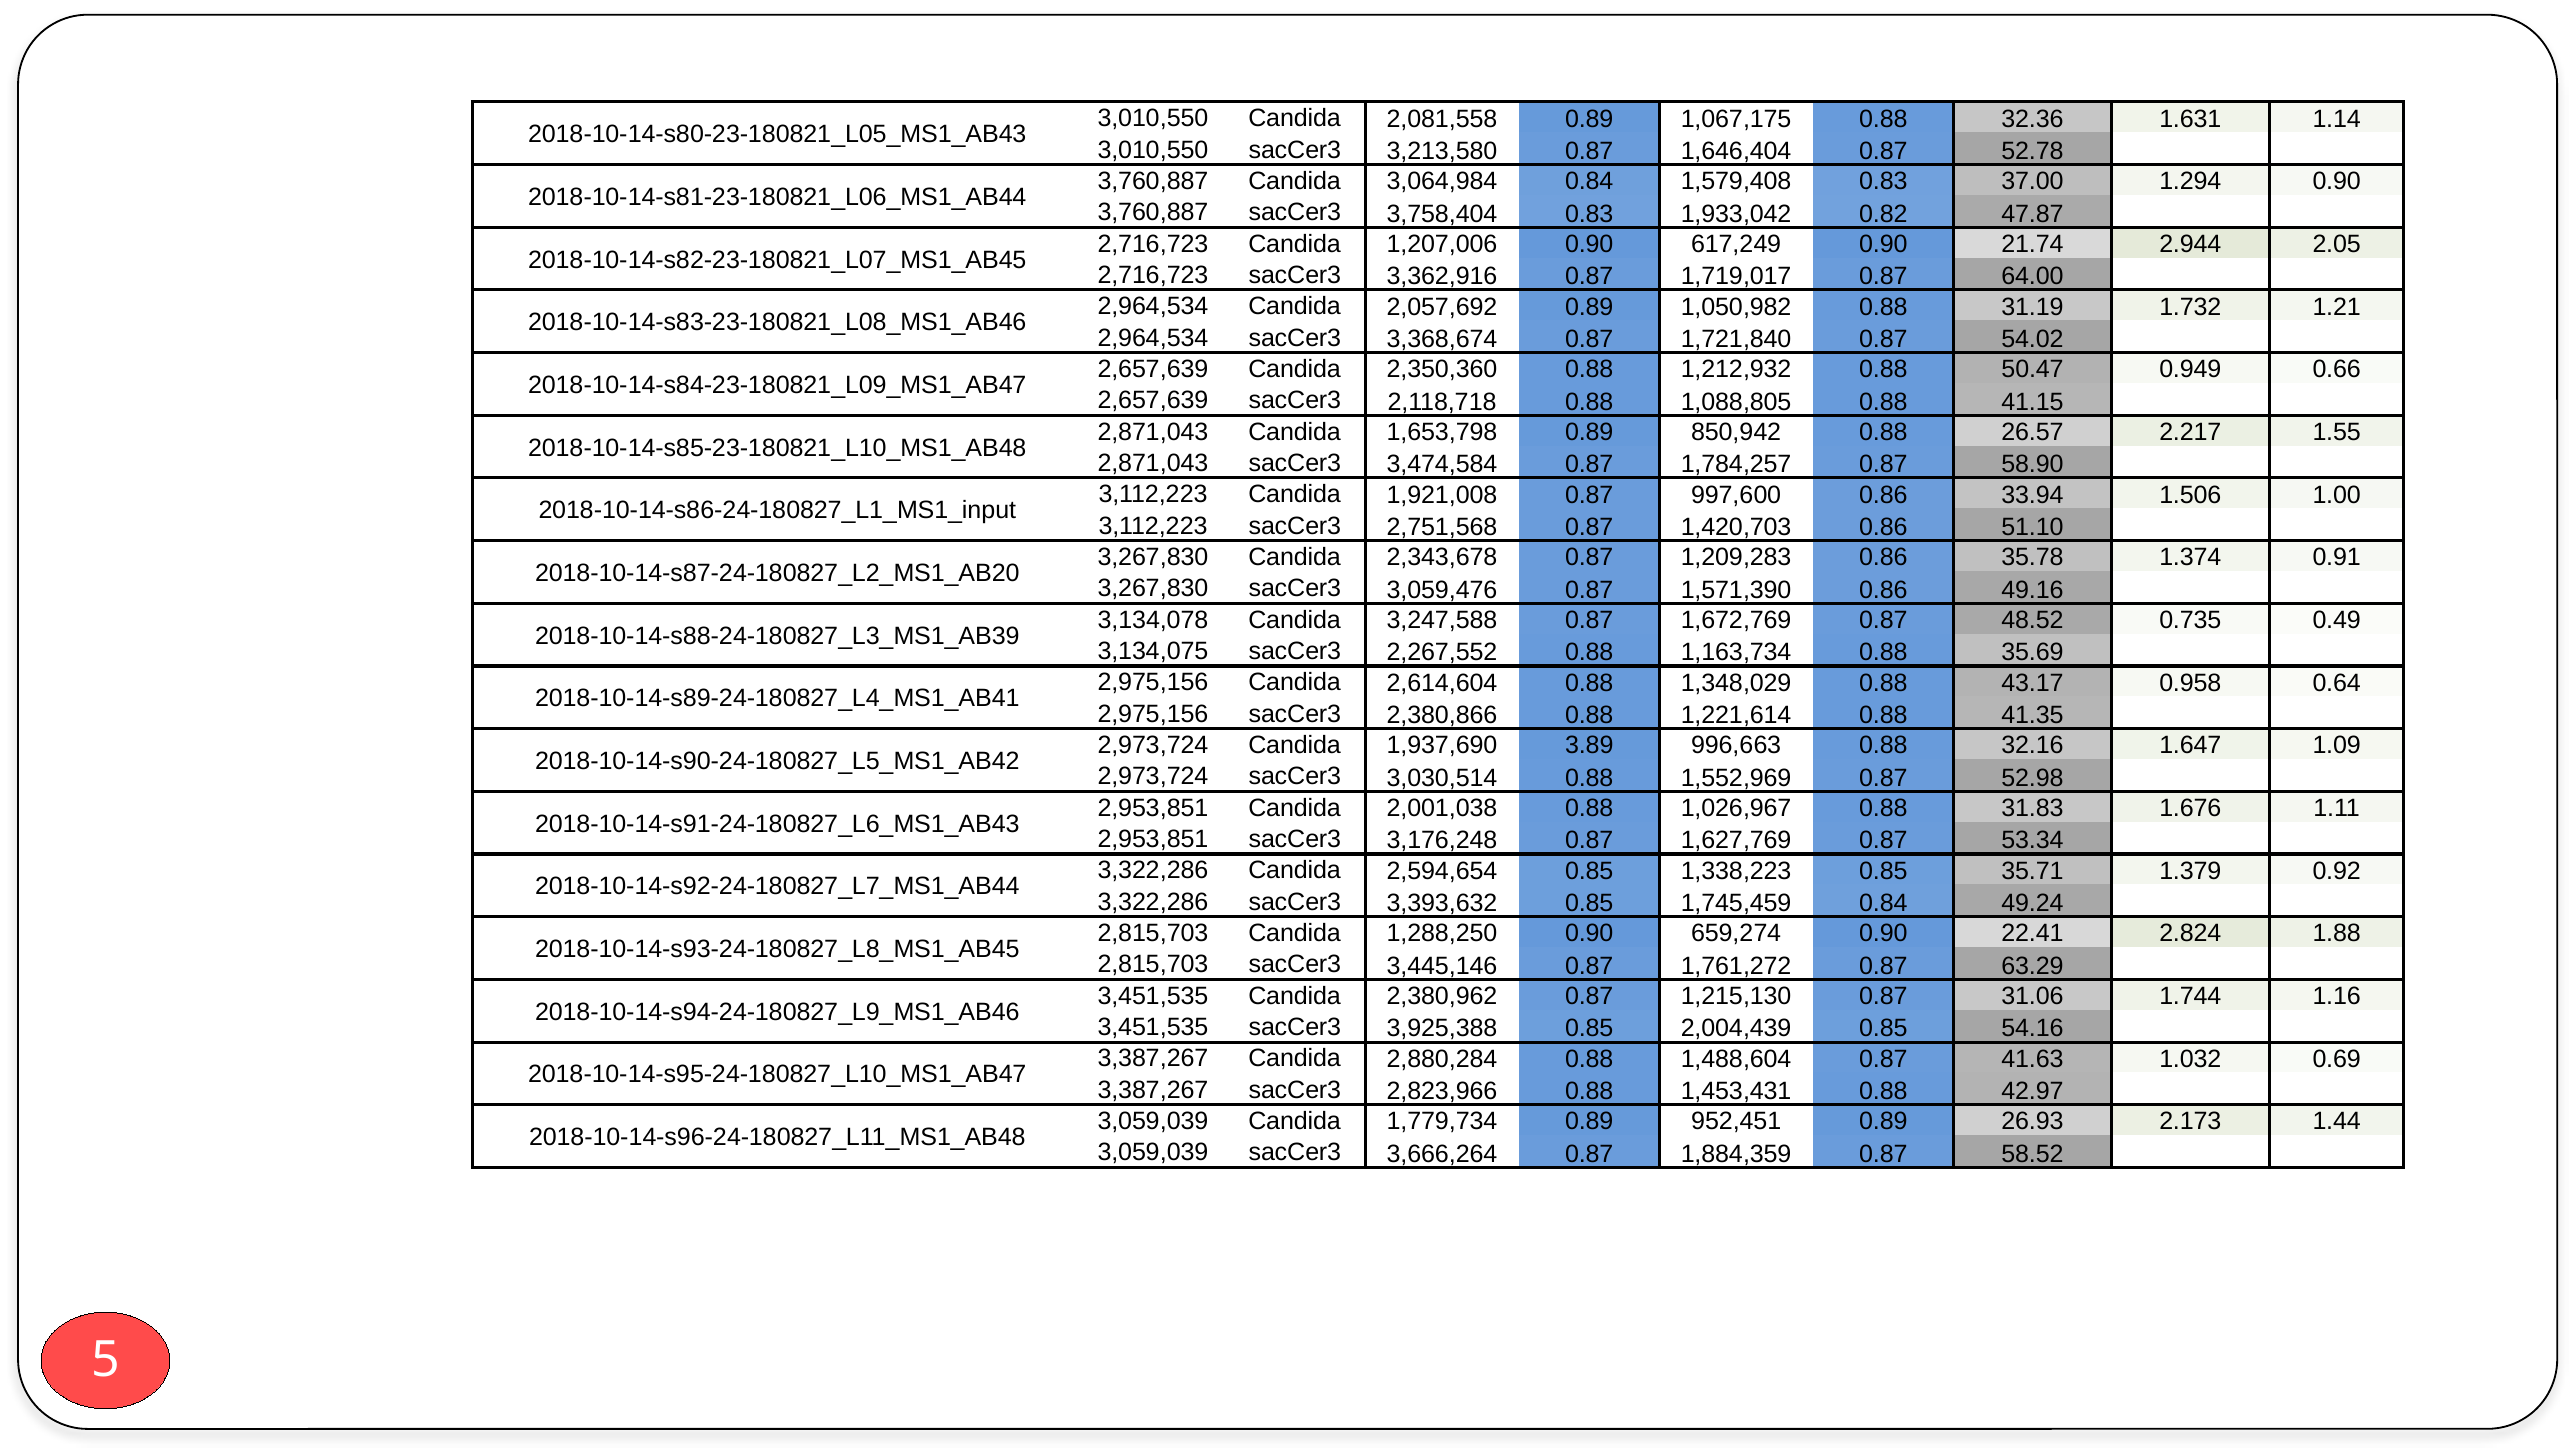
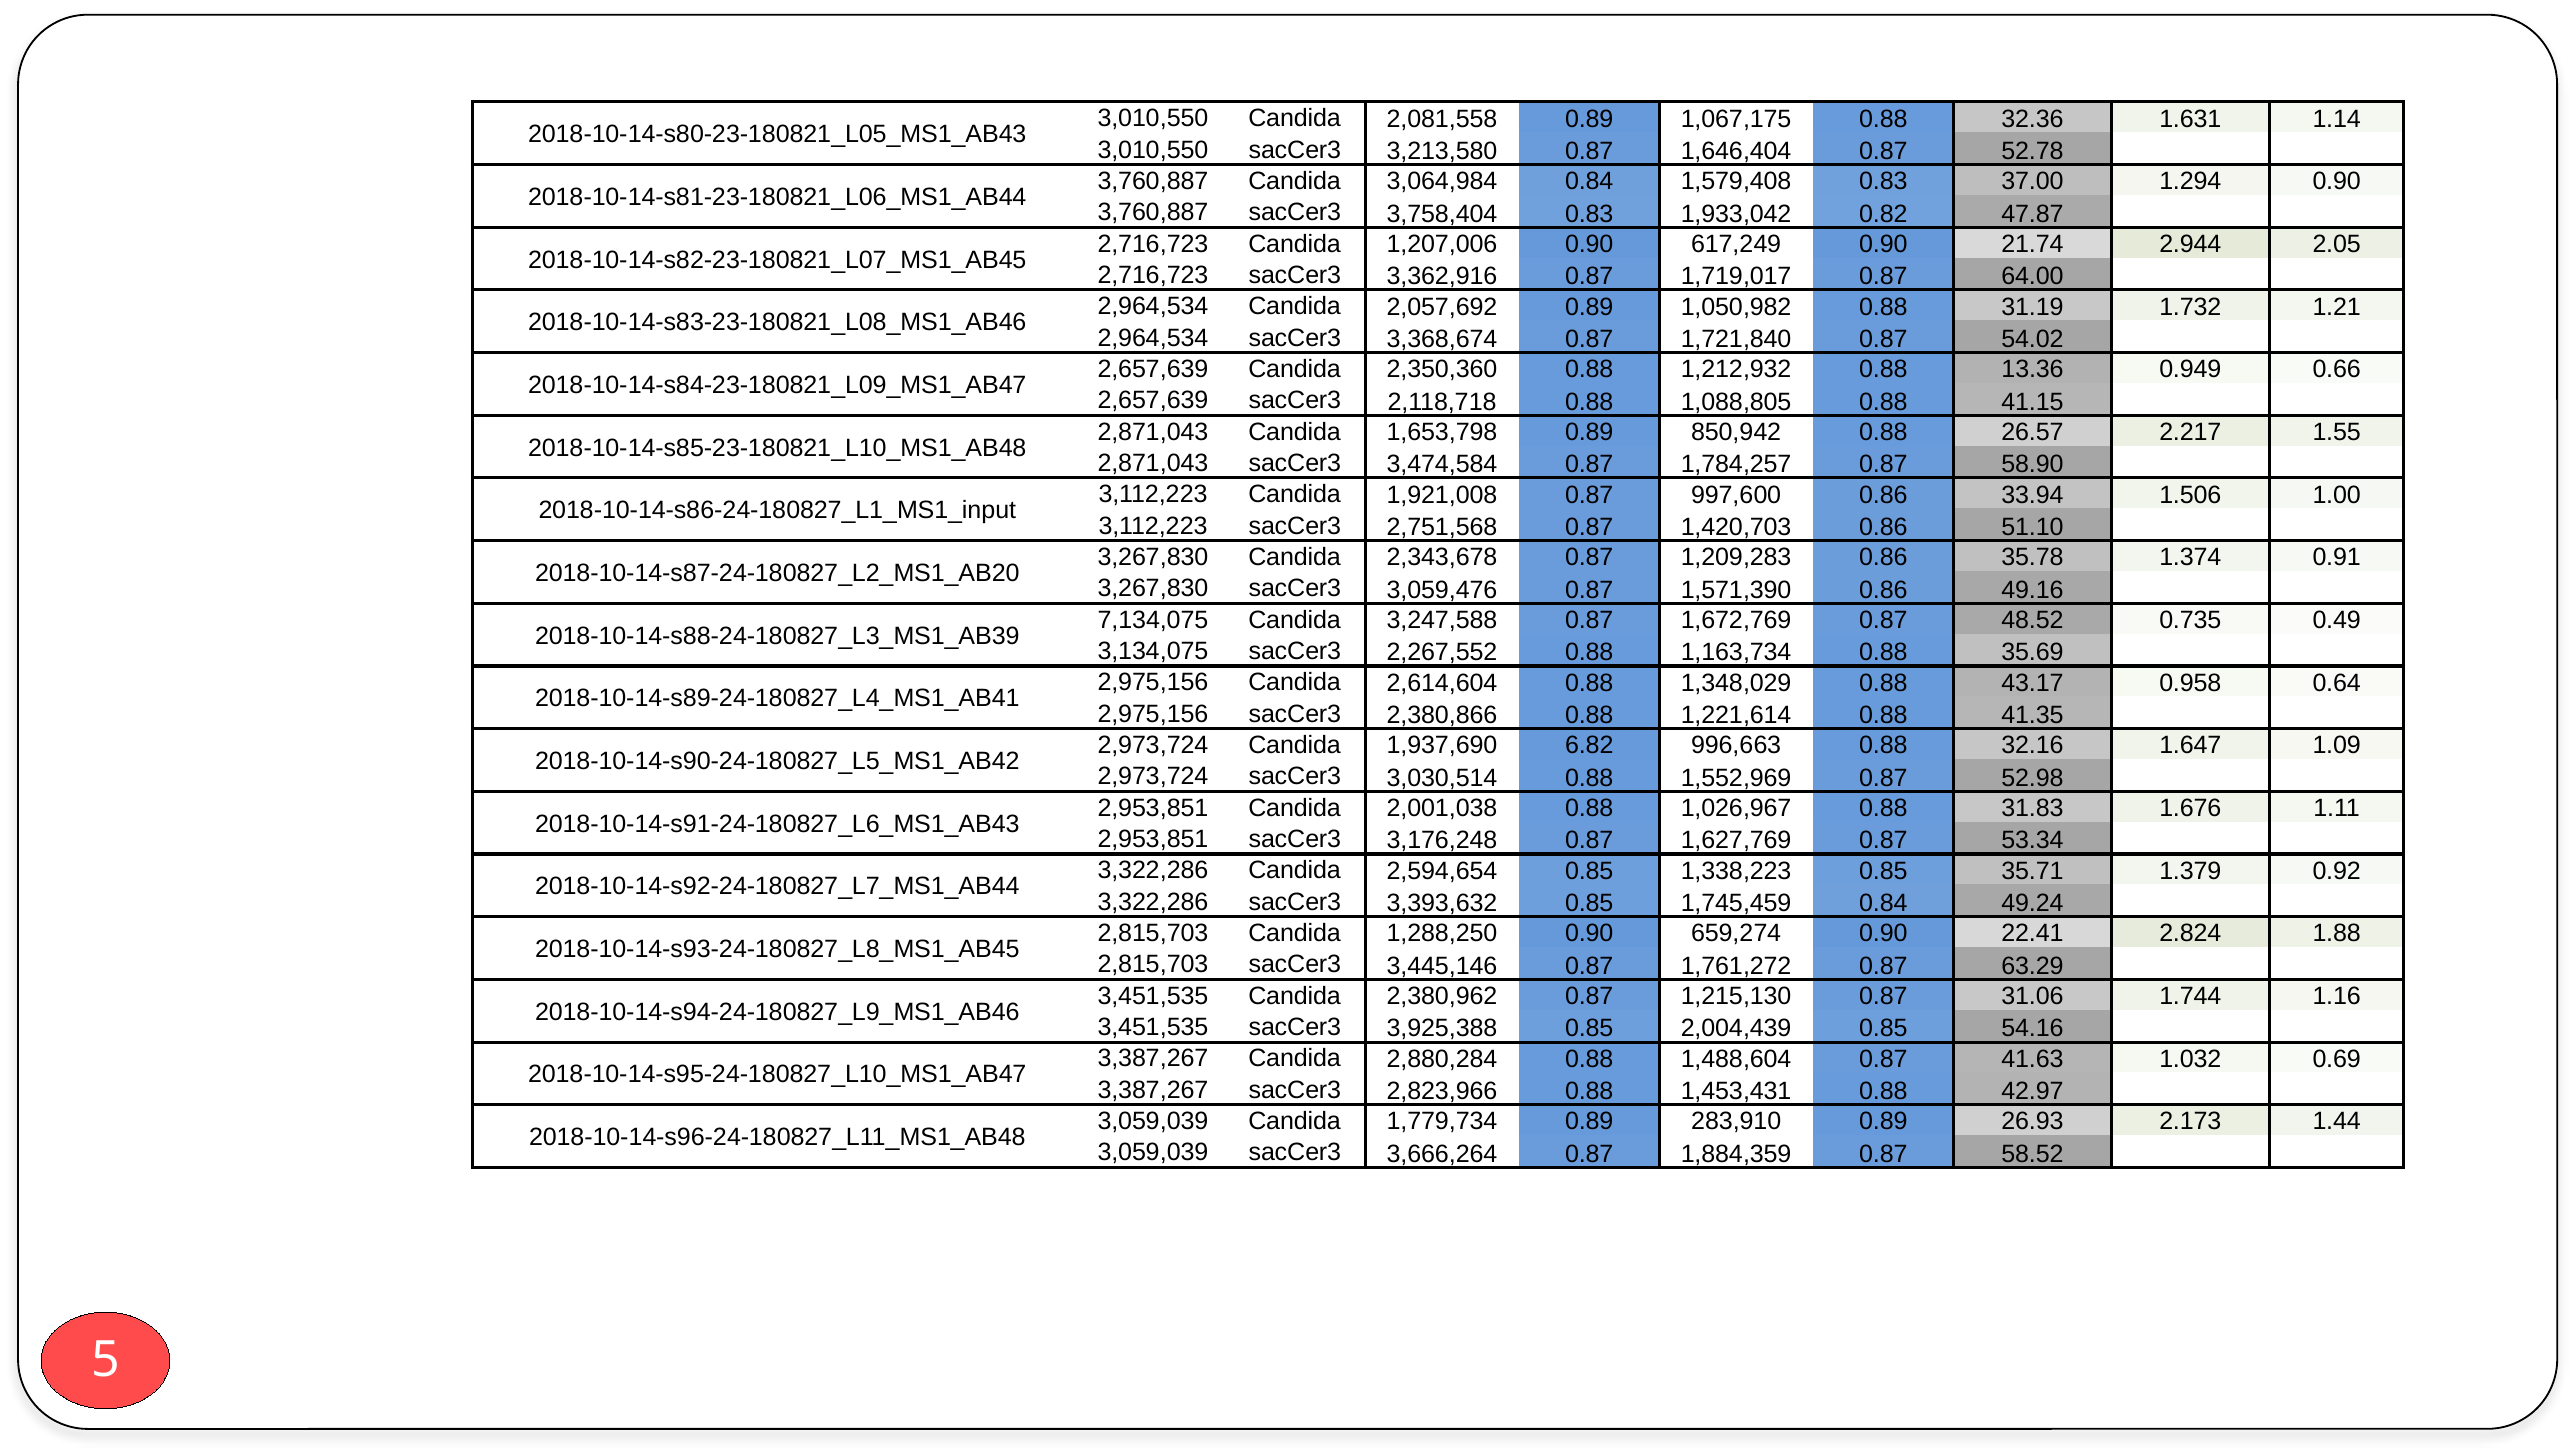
50.47: 50.47 -> 13.36 (2033, 370)
3,134,078: 3,134,078 -> 7,134,075 (1153, 620)
3.89: 3.89 -> 6.82 (1589, 746)
952,451: 952,451 -> 283,910 (1736, 1122)
